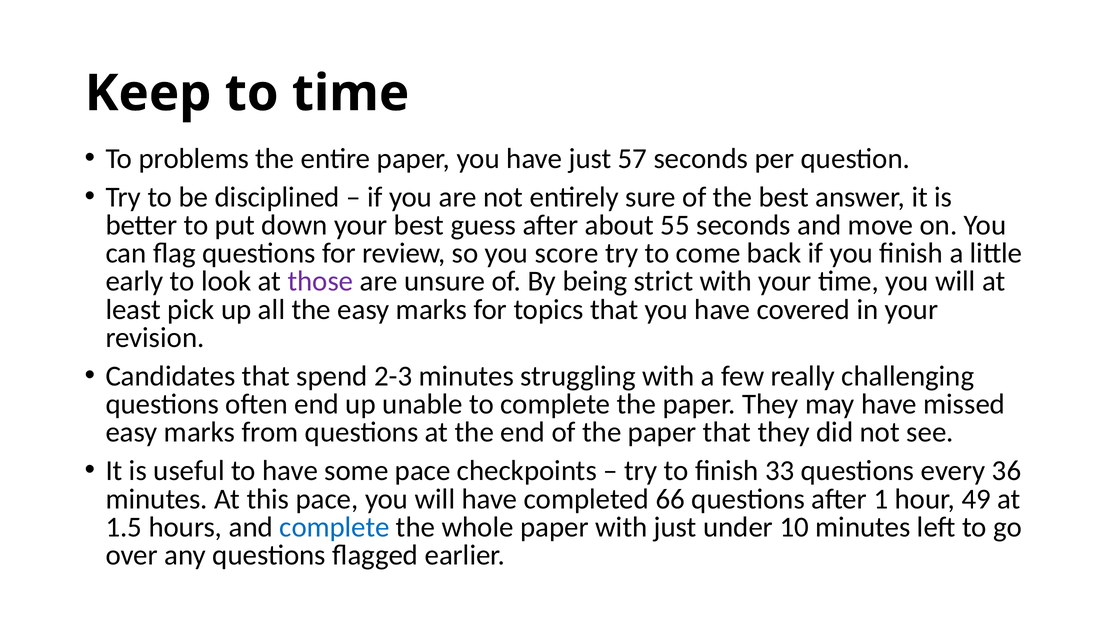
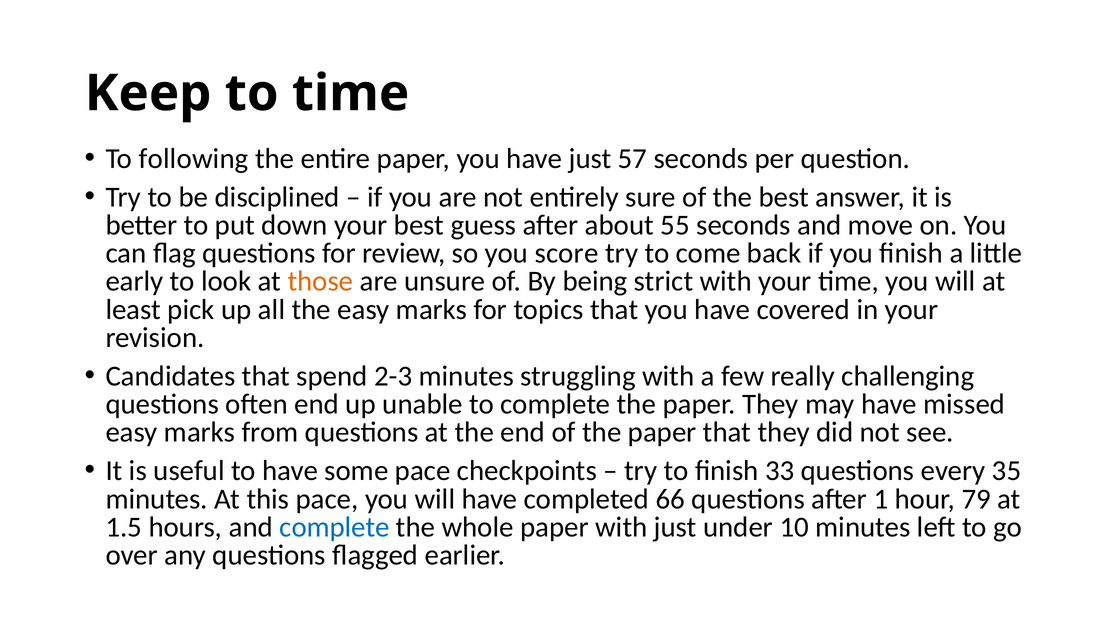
problems: problems -> following (194, 159)
those colour: purple -> orange (320, 281)
36: 36 -> 35 (1007, 471)
49: 49 -> 79 (976, 499)
